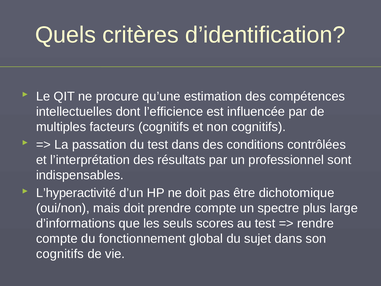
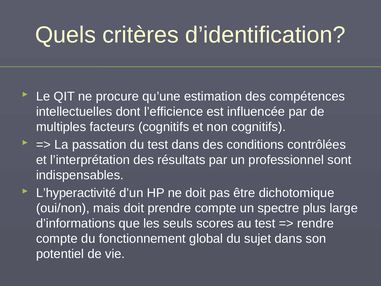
cognitifs: cognitifs -> potentiel (60, 254)
